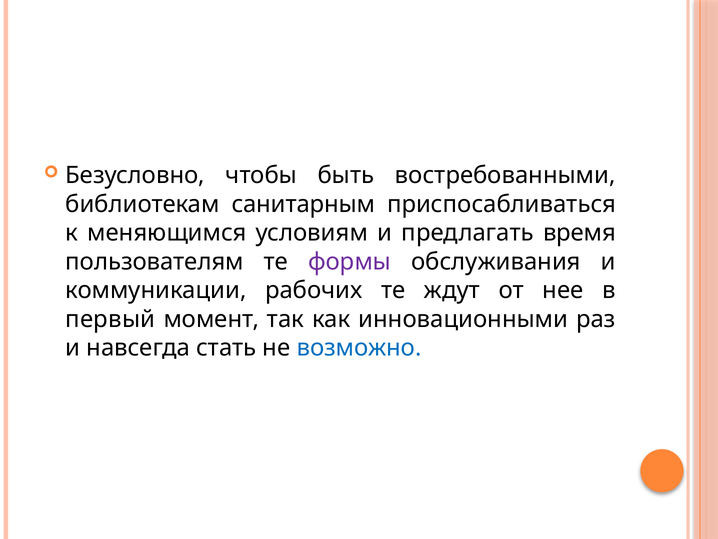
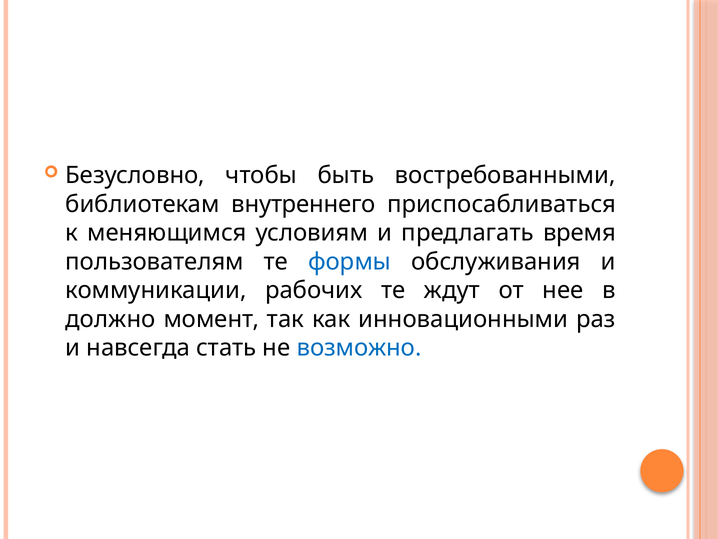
санитарным: санитарным -> внутреннего (303, 204)
формы colour: purple -> blue (350, 262)
первый: первый -> должно (110, 319)
